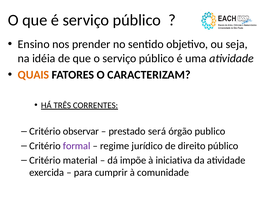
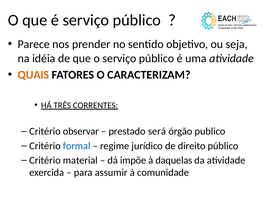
Ensino: Ensino -> Parece (34, 44)
formal colour: purple -> blue (77, 146)
iniciativa: iniciativa -> daquelas (174, 160)
cumprir: cumprir -> assumir (111, 172)
